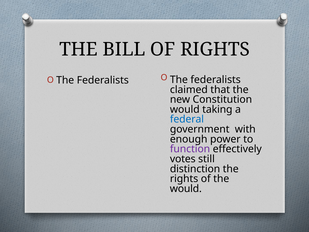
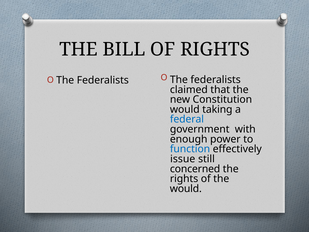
function colour: purple -> blue (190, 149)
votes: votes -> issue (183, 159)
distinction: distinction -> concerned (195, 169)
